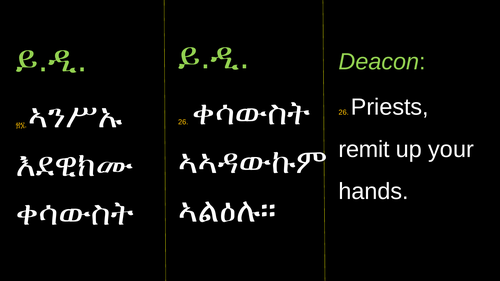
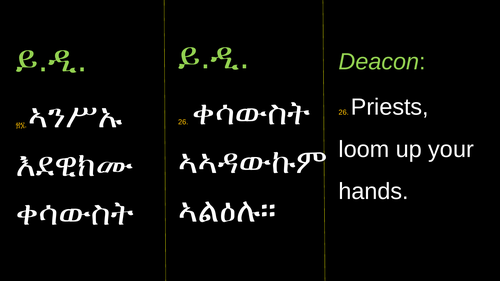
remit: remit -> loom (364, 149)
